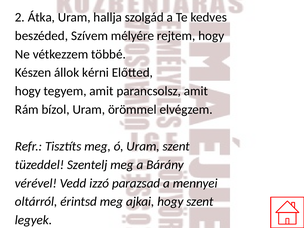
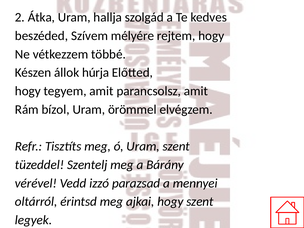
kérni: kérni -> húrja (96, 73)
